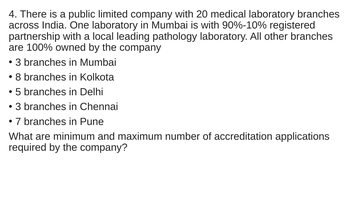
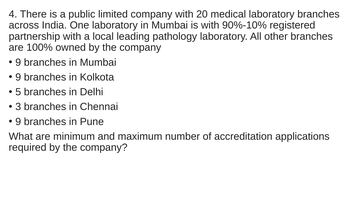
3: 3 -> 9 (18, 62)
8: 8 -> 9 (18, 77)
7: 7 -> 9 (18, 121)
